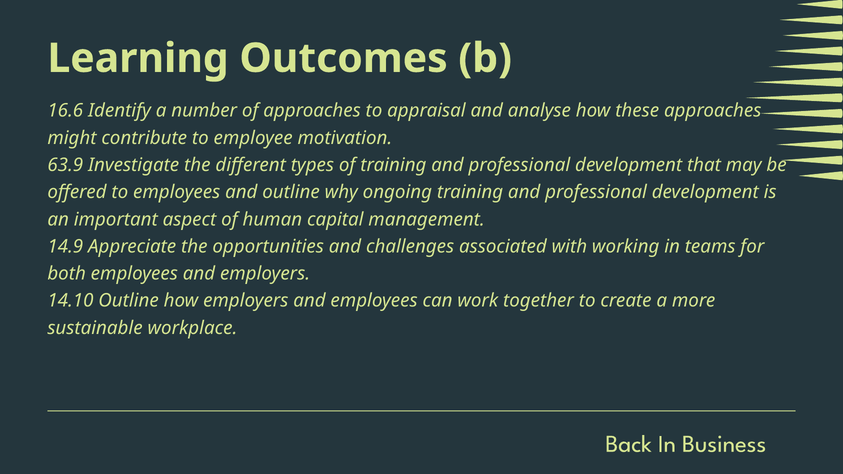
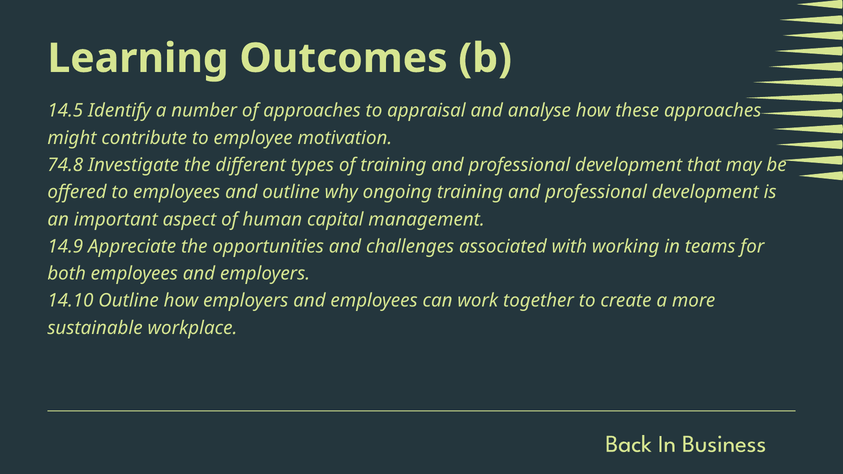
16.6: 16.6 -> 14.5 (65, 111)
63.9: 63.9 -> 74.8 (65, 165)
